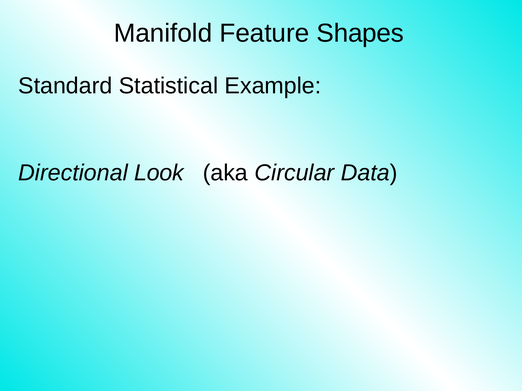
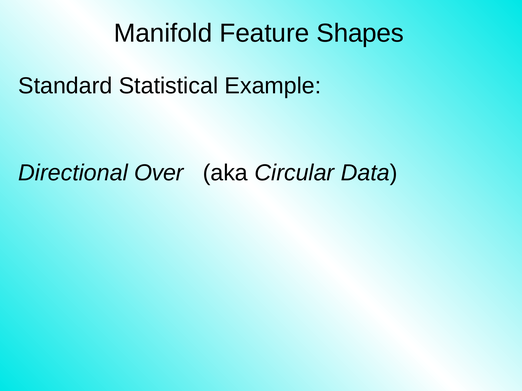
Look: Look -> Over (159, 173)
